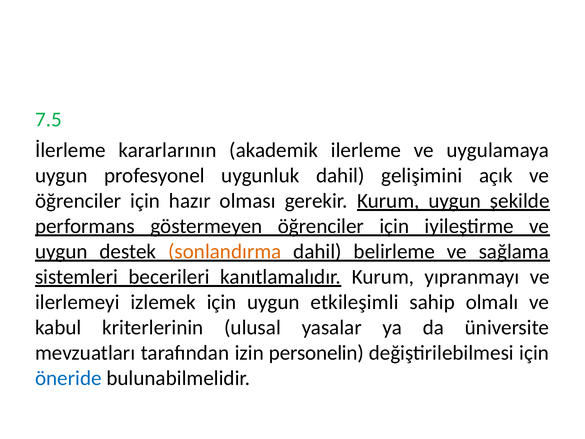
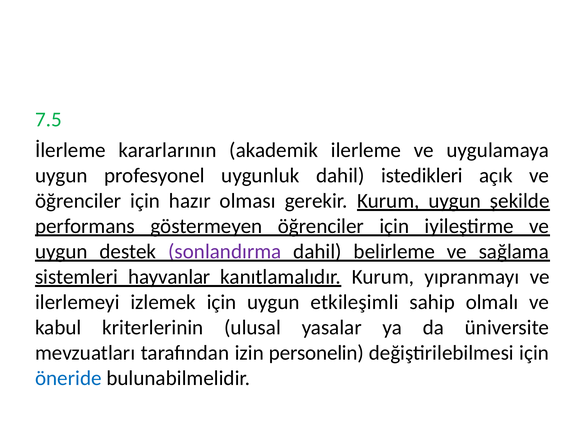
gelişimini: gelişimini -> istedikleri (422, 175)
sonlandırma colour: orange -> purple (225, 251)
becerileri: becerileri -> hayvanlar (169, 277)
